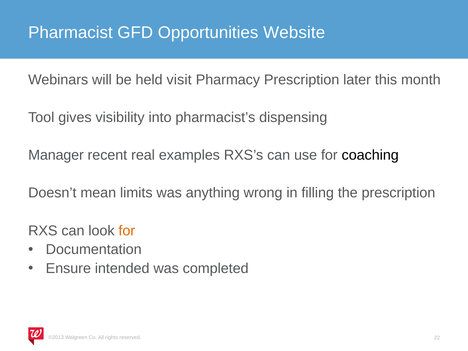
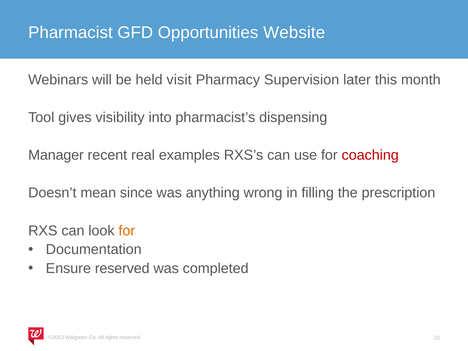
Pharmacy Prescription: Prescription -> Supervision (302, 80)
coaching colour: black -> red (370, 155)
limits: limits -> since (136, 193)
Ensure intended: intended -> reserved (122, 268)
